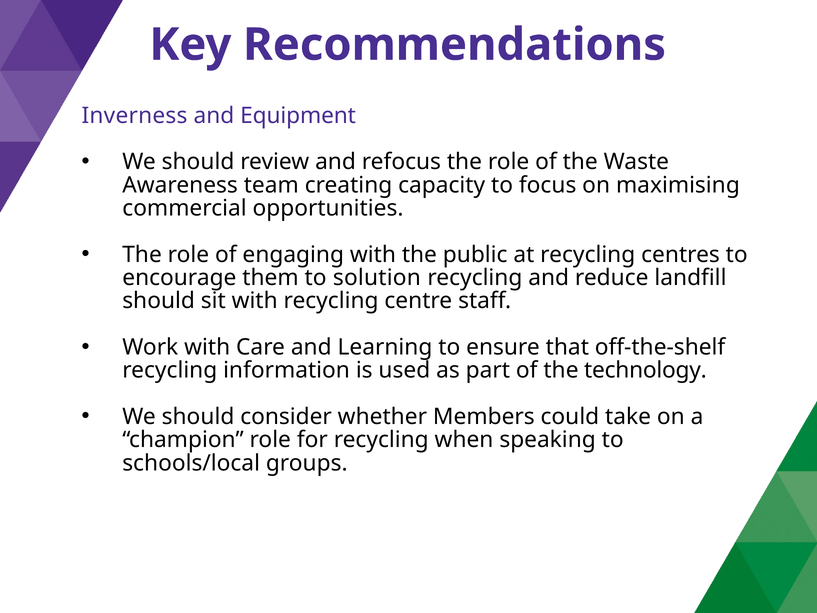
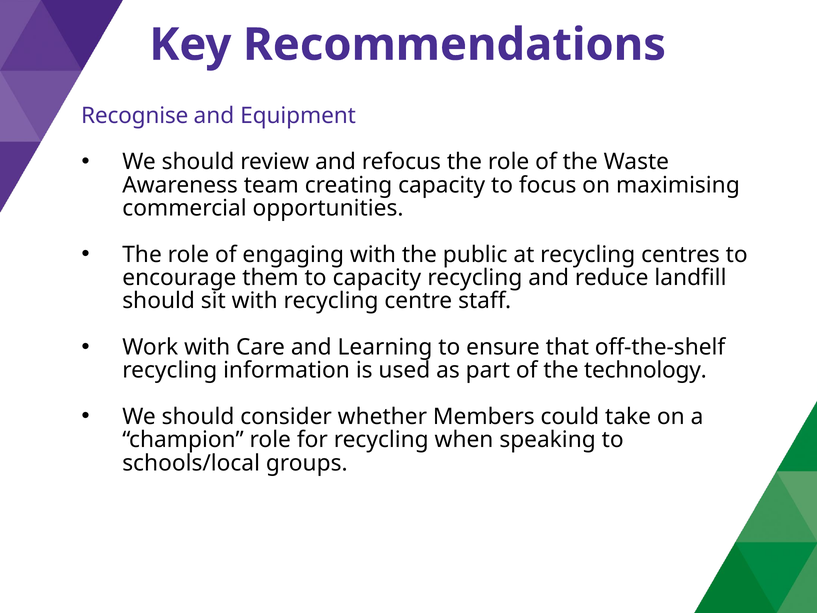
Inverness: Inverness -> Recognise (135, 116)
to solution: solution -> capacity (377, 278)
